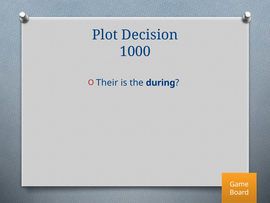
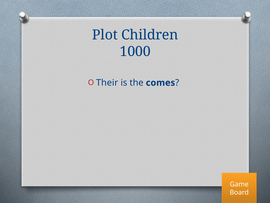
Decision: Decision -> Children (150, 35)
during: during -> comes (160, 83)
